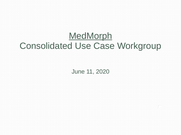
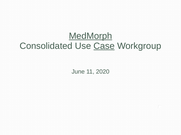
Case underline: none -> present (104, 46)
